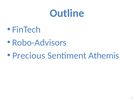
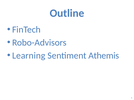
Precious: Precious -> Learning (29, 56)
